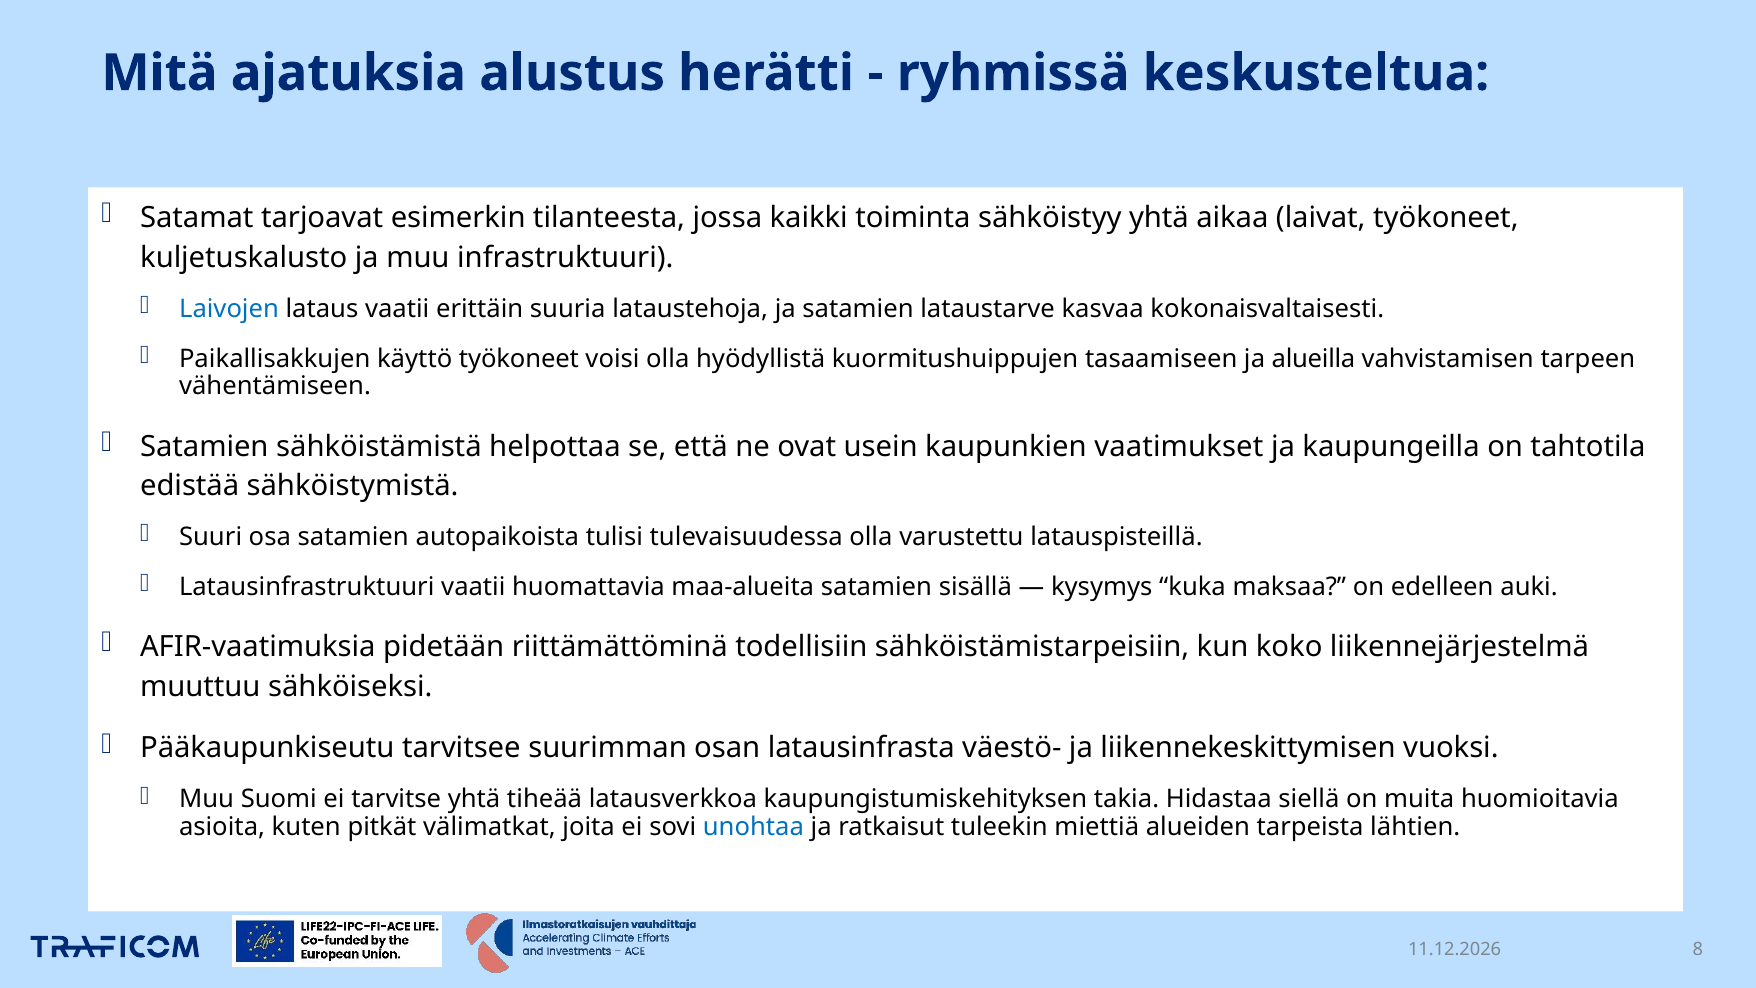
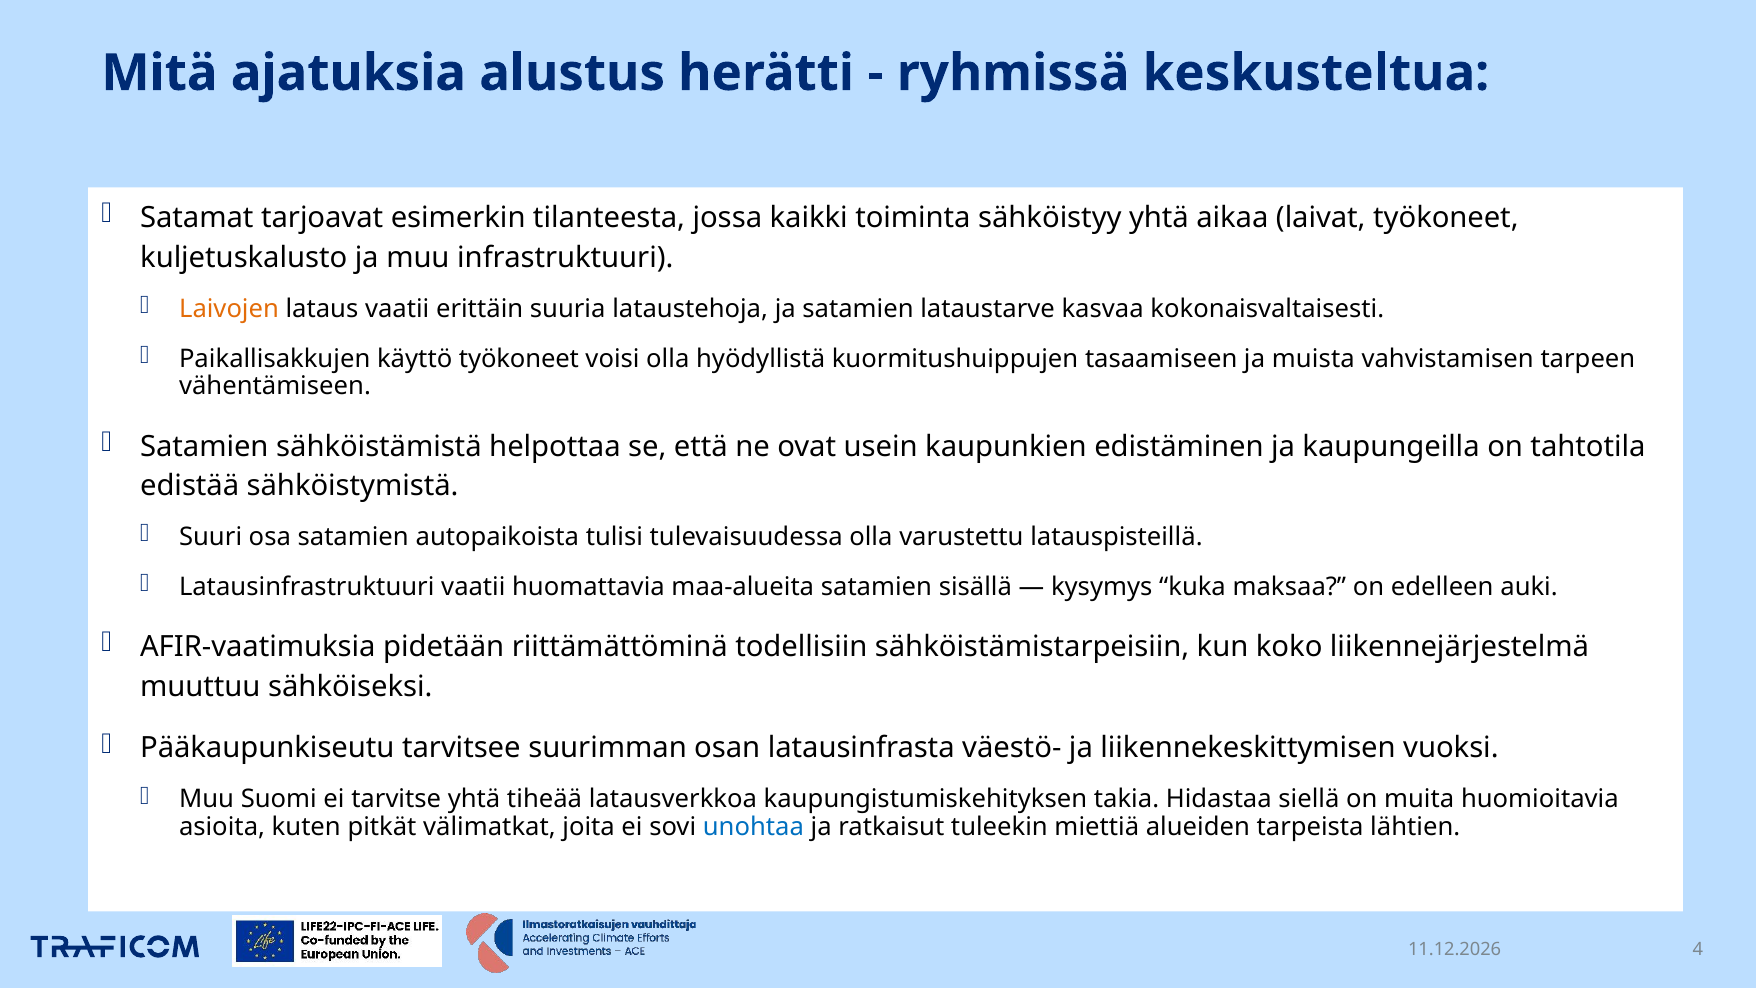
Laivojen colour: blue -> orange (229, 309)
alueilla: alueilla -> muista (1313, 358)
vaatimukset: vaatimukset -> edistäminen (1179, 446)
8: 8 -> 4 (1698, 949)
